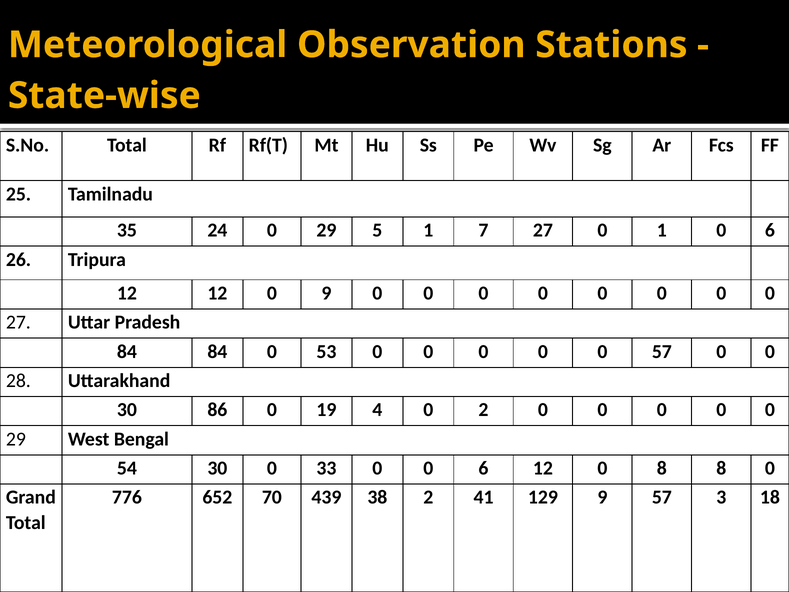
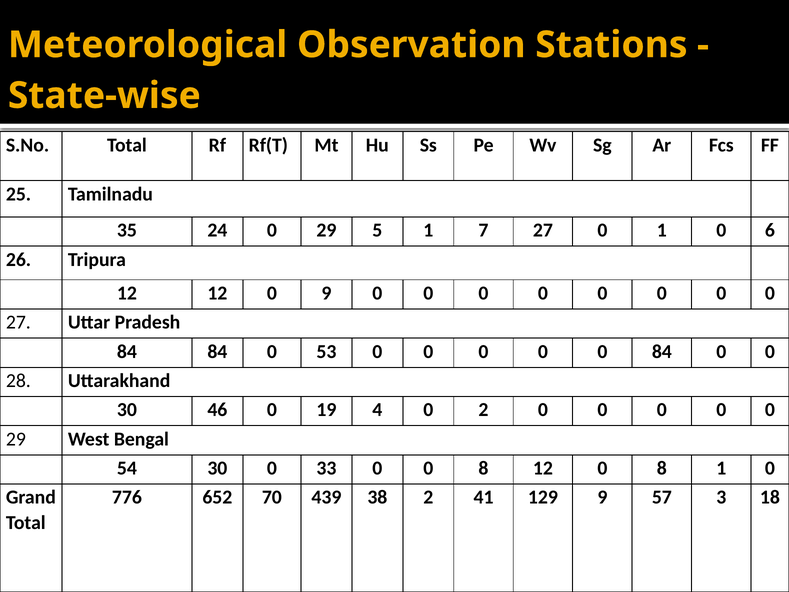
0 57: 57 -> 84 (662, 351)
86: 86 -> 46 (217, 410)
0 0 6: 6 -> 8 (483, 468)
8 8: 8 -> 1 (721, 468)
